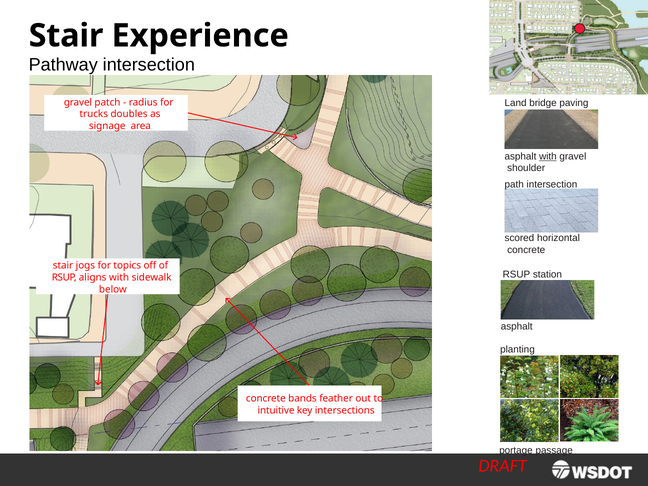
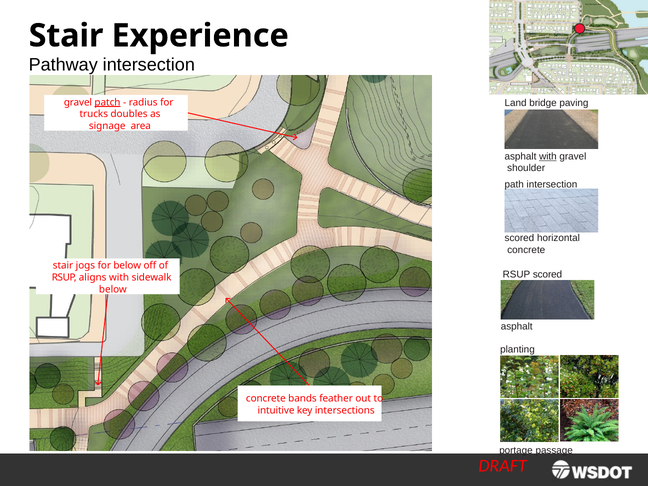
patch underline: none -> present (107, 102)
for topics: topics -> below (127, 266)
RSUP station: station -> scored (548, 274)
